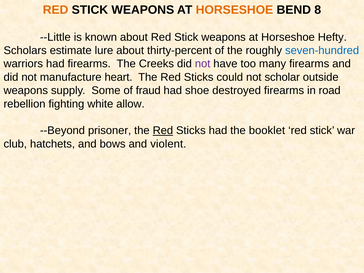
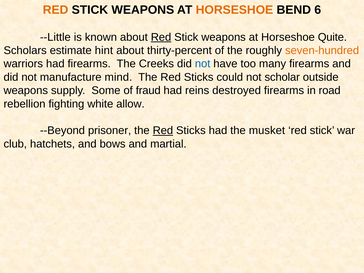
8: 8 -> 6 (318, 10)
Red underline: none -> present (161, 37)
Hefty: Hefty -> Quite (332, 37)
lure: lure -> hint (104, 50)
seven-hundred colour: blue -> orange (322, 50)
not colour: purple -> blue (203, 64)
heart: heart -> mind (118, 77)
shoe: shoe -> reins (197, 90)
booklet: booklet -> musket (267, 131)
violent: violent -> martial (168, 144)
